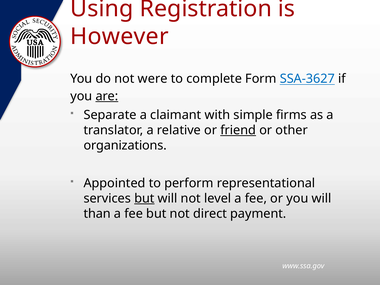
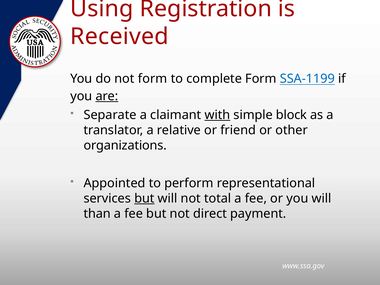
However: However -> Received (119, 36)
not were: were -> form (153, 79)
SSA-3627: SSA-3627 -> SSA-1199 (307, 79)
with underline: none -> present (217, 115)
firms: firms -> block (291, 115)
friend underline: present -> none (238, 130)
level: level -> total (218, 198)
